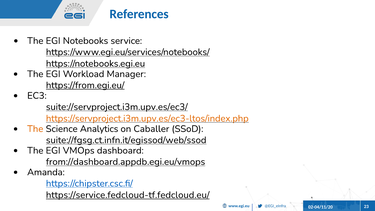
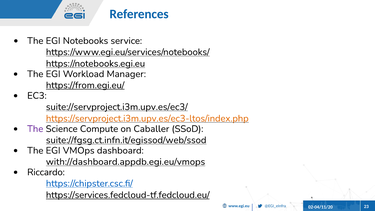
The colour: orange -> purple (35, 129)
Analytics: Analytics -> Compute (99, 129)
from://dashboard.appdb.egi.eu/vmops: from://dashboard.appdb.egi.eu/vmops -> with://dashboard.appdb.egi.eu/vmops (126, 162)
Amanda: Amanda -> Riccardo (46, 172)
https://service.fedcloud-tf.fedcloud.eu/: https://service.fedcloud-tf.fedcloud.eu/ -> https://services.fedcloud-tf.fedcloud.eu/ (128, 195)
